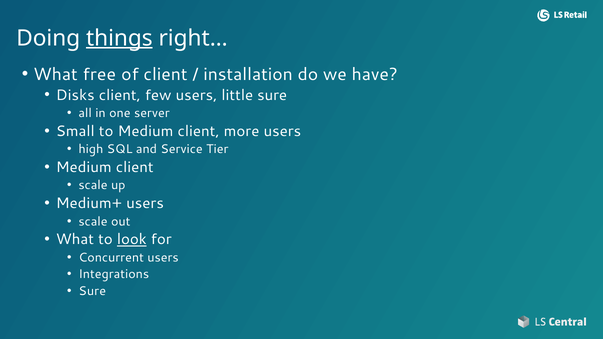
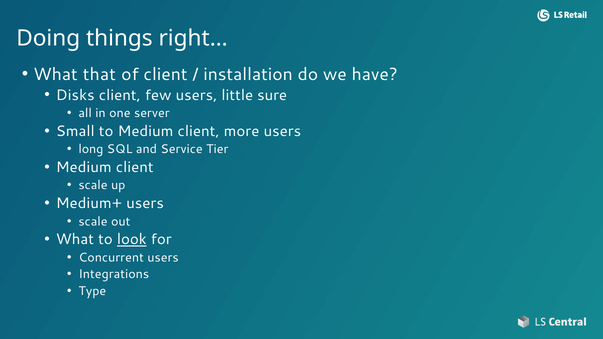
things underline: present -> none (119, 38)
free: free -> that (99, 74)
high: high -> long (91, 149)
Sure: Sure -> Type (92, 291)
